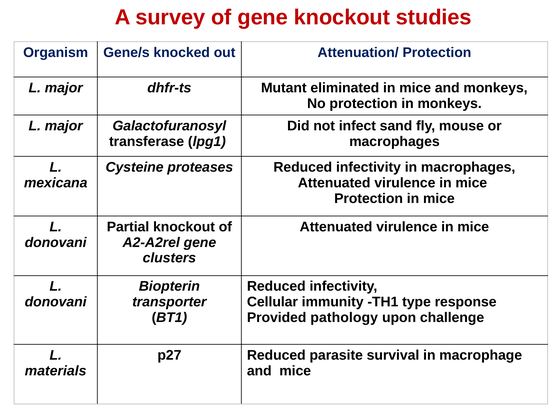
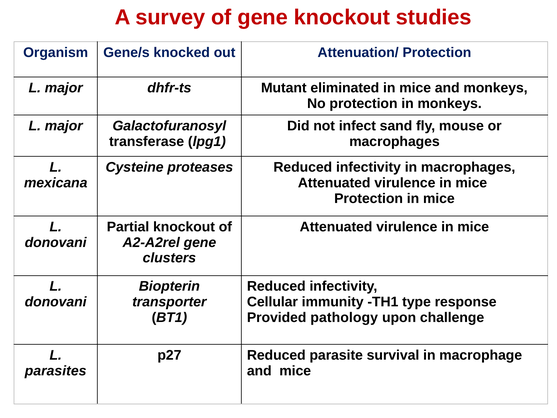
materials: materials -> parasites (56, 371)
